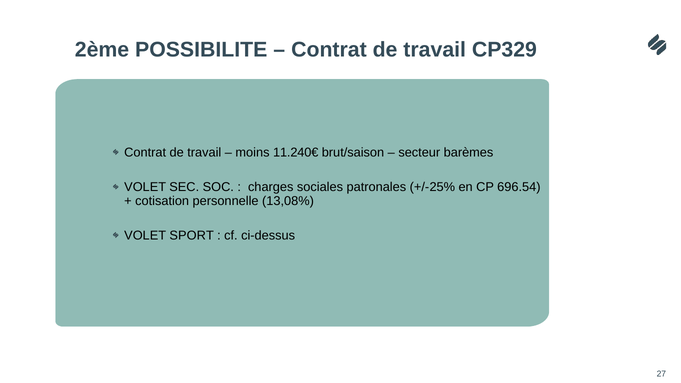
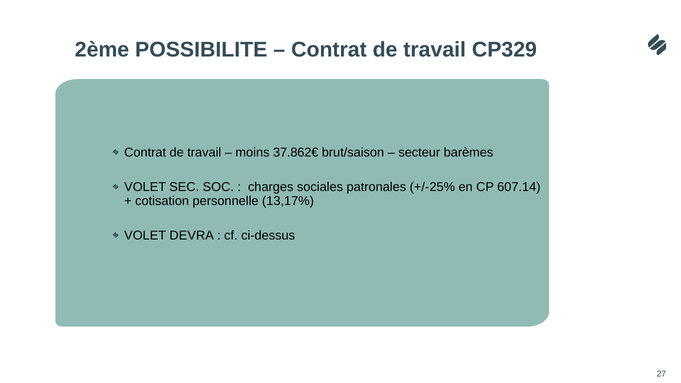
11.240€: 11.240€ -> 37.862€ (296, 153)
696.54: 696.54 -> 607.14 (519, 187)
13,08%: 13,08% -> 13,17% (288, 201)
SPORT: SPORT -> DEVRA (192, 236)
